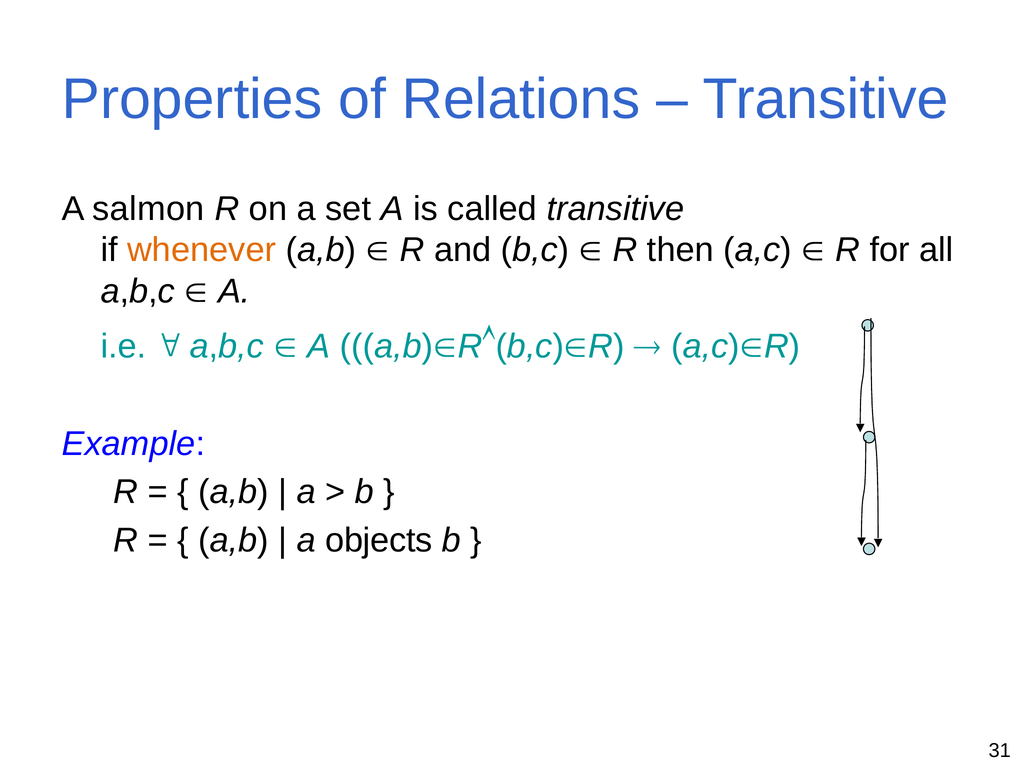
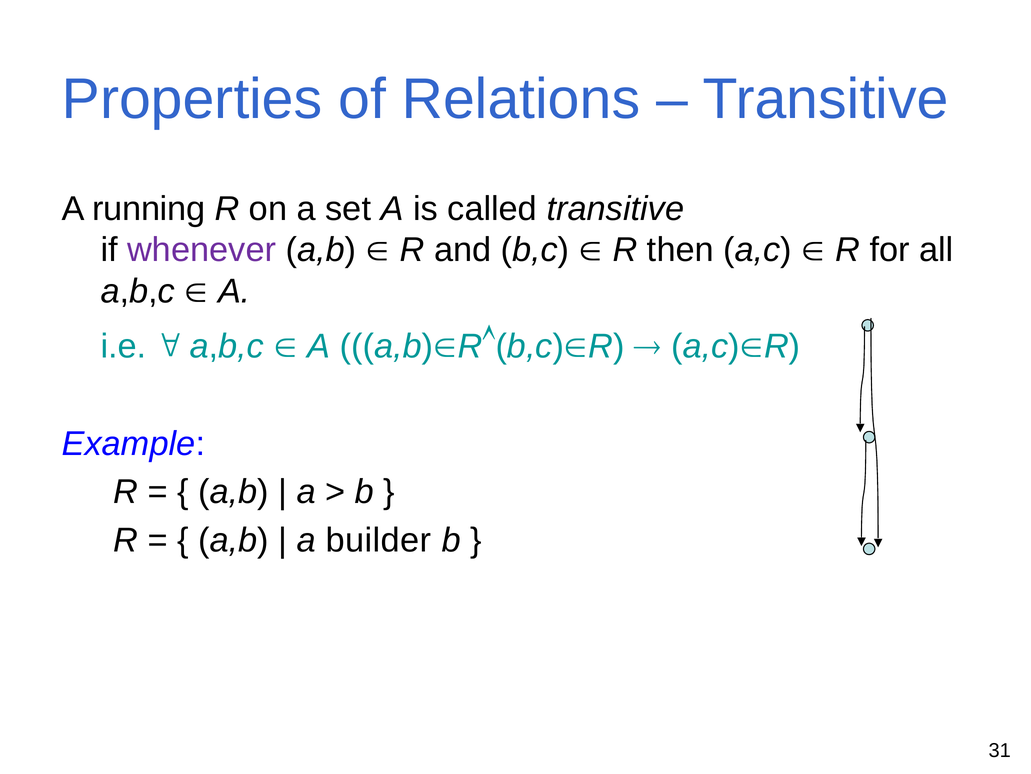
salmon: salmon -> running (149, 209)
whenever colour: orange -> purple (202, 250)
objects: objects -> builder (379, 540)
